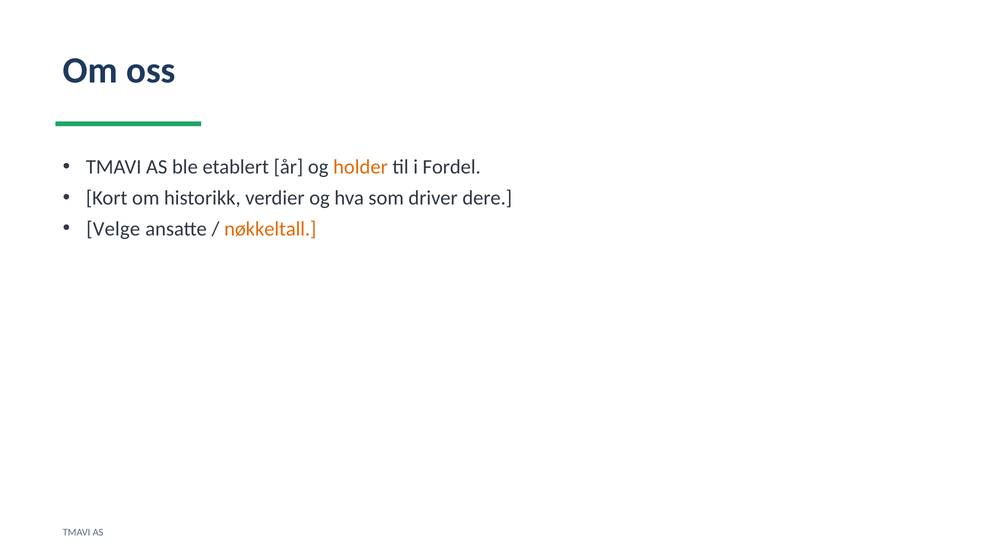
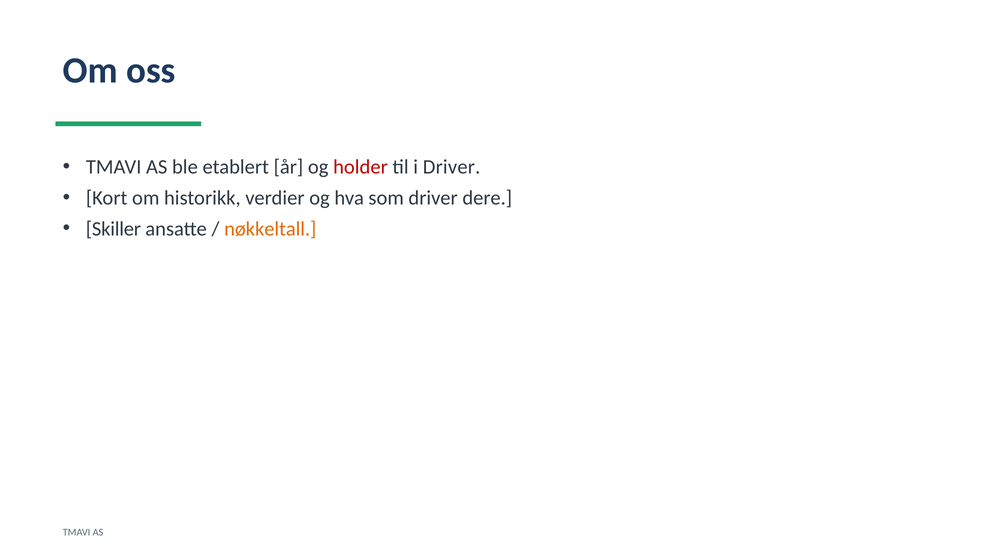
holder colour: orange -> red (360, 167)
i Fordel: Fordel -> Driver (452, 167)
Velge: Velge -> Skiller (113, 229)
